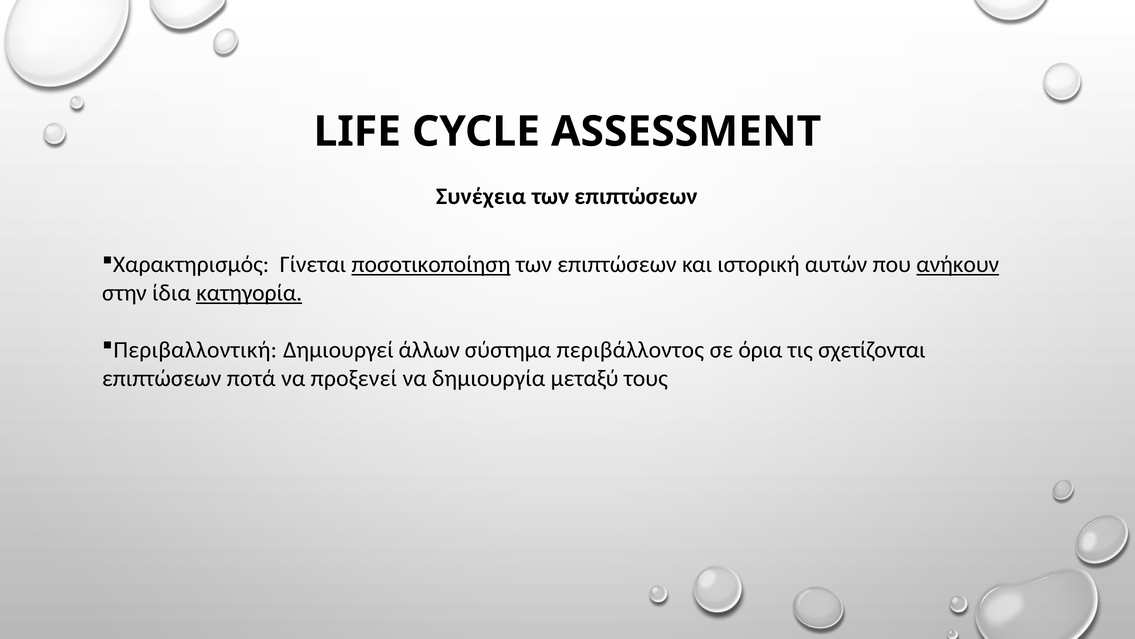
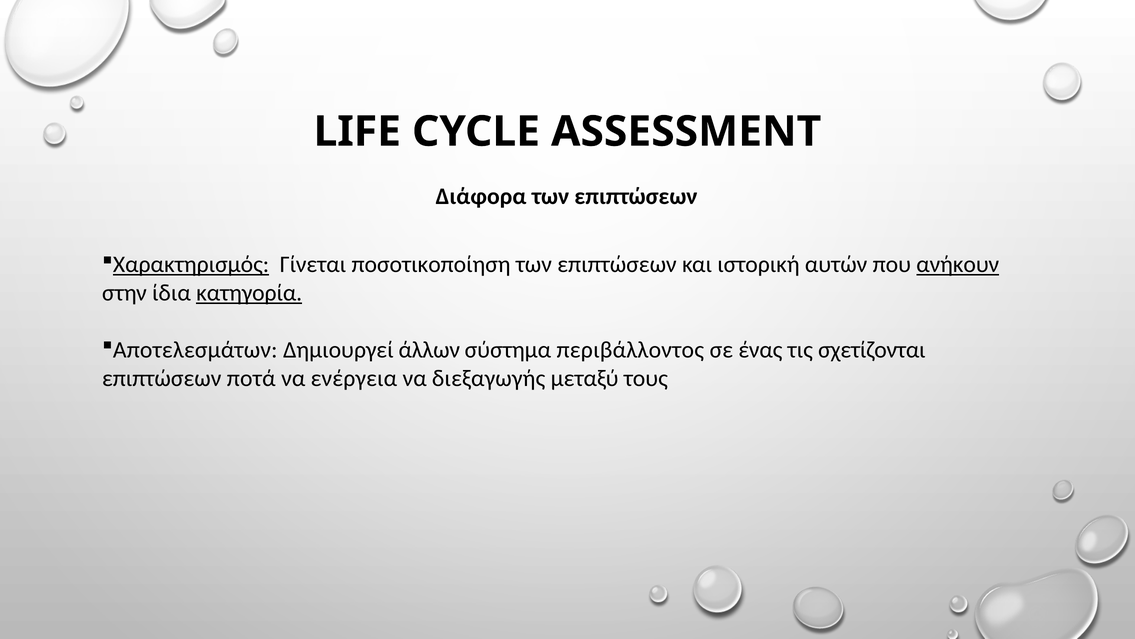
Συνέχεια: Συνέχεια -> Διάφορα (481, 196)
Χαρακτηρισμός underline: none -> present (191, 264)
ποσοτικοποίηση underline: present -> none (431, 264)
Περιβαλλοντική: Περιβαλλοντική -> Αποτελεσμάτων (195, 350)
όρια: όρια -> ένας (760, 350)
προξενεί: προξενεί -> ενέργεια (354, 378)
δημιουργία: δημιουργία -> διεξαγωγής (489, 378)
